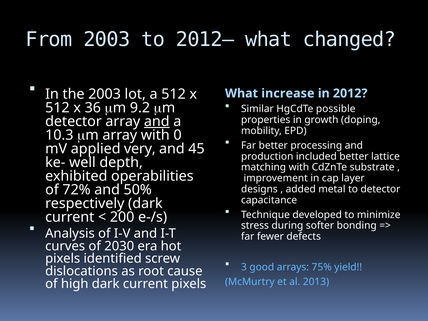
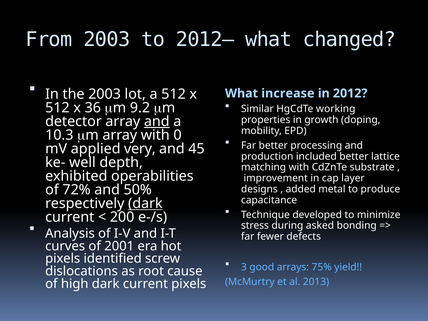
possible: possible -> working (336, 109)
to detector: detector -> produce (380, 189)
dark underline: none -> present (145, 204)
softer: softer -> asked (320, 226)
2030: 2030 -> 2001 (119, 246)
